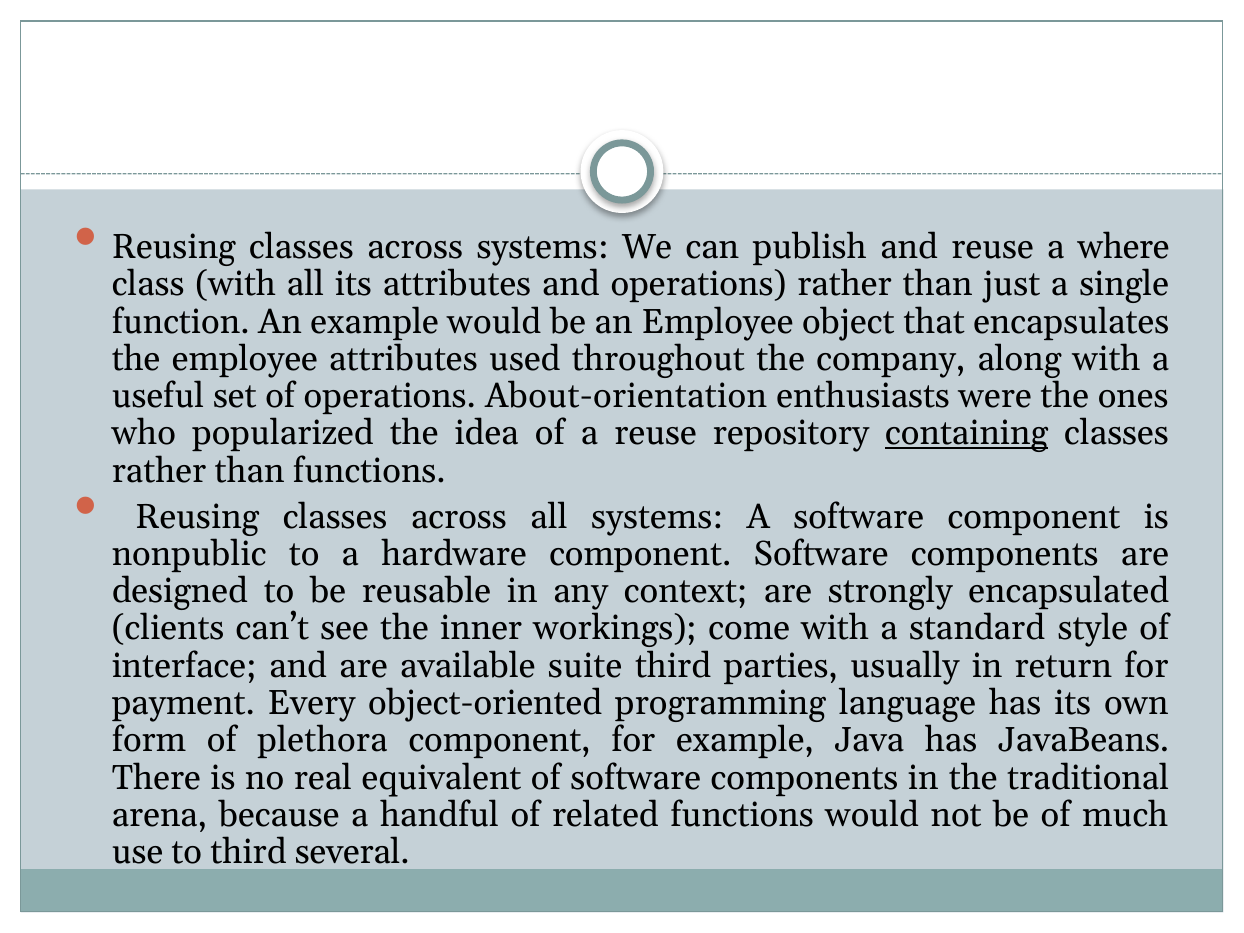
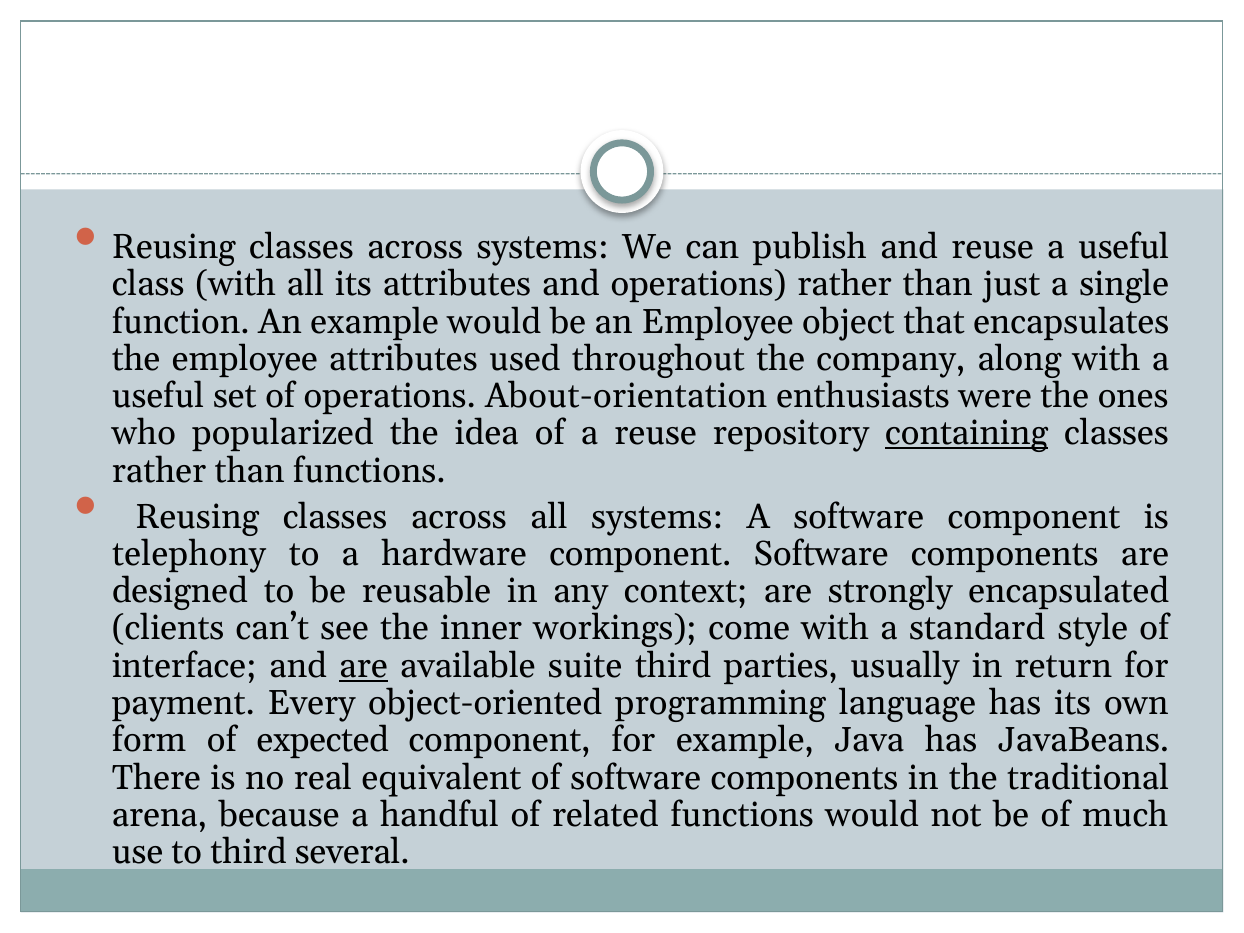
reuse a where: where -> useful (1124, 247)
nonpublic: nonpublic -> telephony (189, 554)
are underline: none -> present (364, 666)
plethora: plethora -> expected (323, 741)
